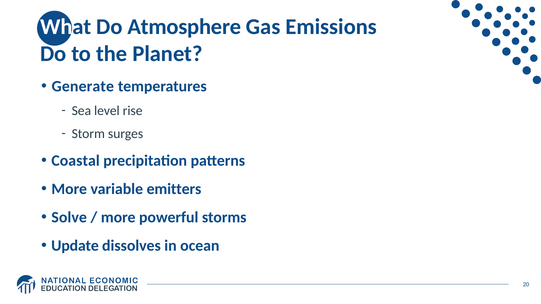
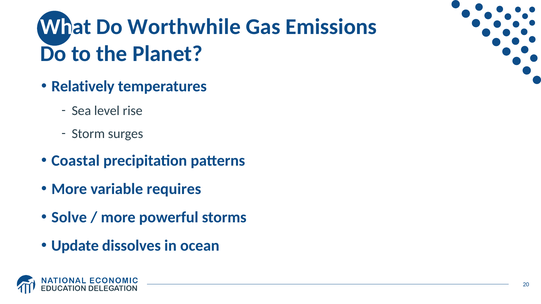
Atmosphere: Atmosphere -> Worthwhile (184, 27)
Generate: Generate -> Relatively (83, 86)
emitters: emitters -> requires (174, 189)
